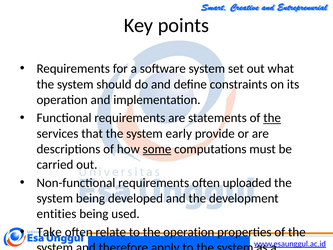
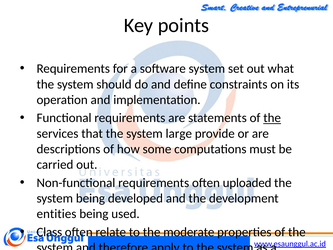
early: early -> large (179, 133)
some underline: present -> none (157, 149)
Take: Take -> Class (49, 232)
the operation: operation -> moderate (189, 232)
